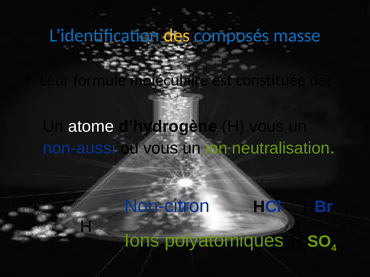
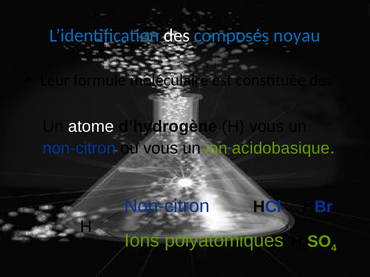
des colour: yellow -> white (177, 36)
masse: masse -> noyau (297, 36)
non-aussi: non-aussi -> non-citron (79, 148)
neutralisation: neutralisation -> acidobasique (281, 148)
